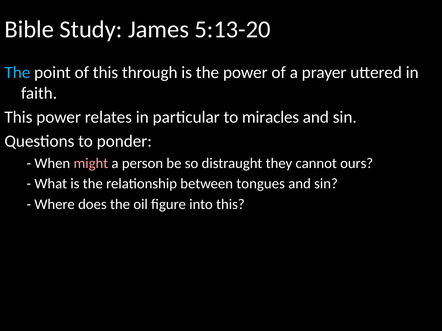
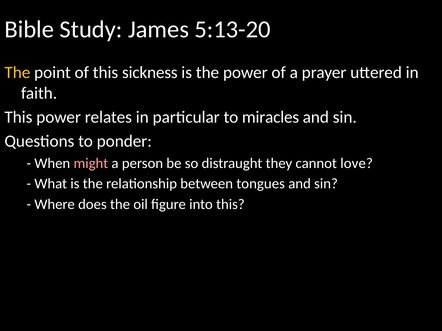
The colour: light blue -> yellow (17, 73)
through: through -> sickness (150, 73)
ours: ours -> love (357, 163)
